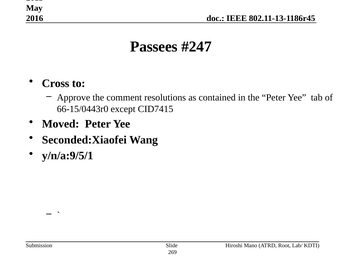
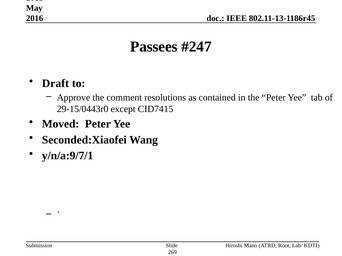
Cross: Cross -> Draft (55, 83)
66-15/0443r0: 66-15/0443r0 -> 29-15/0443r0 (83, 109)
y/n/a:9/5/1: y/n/a:9/5/1 -> y/n/a:9/7/1 (68, 156)
